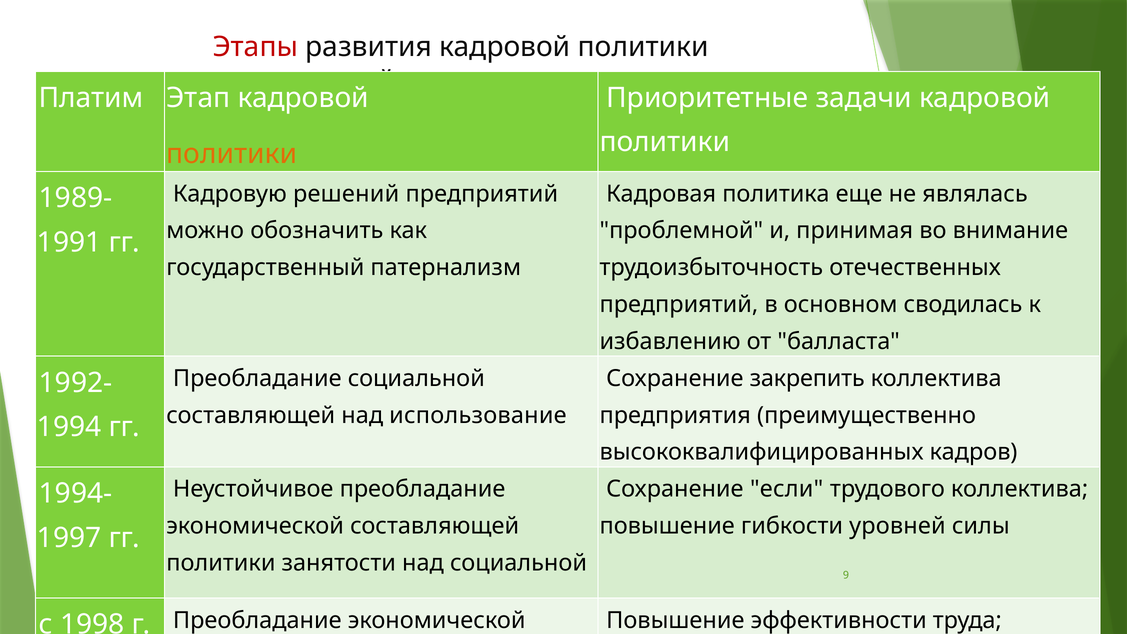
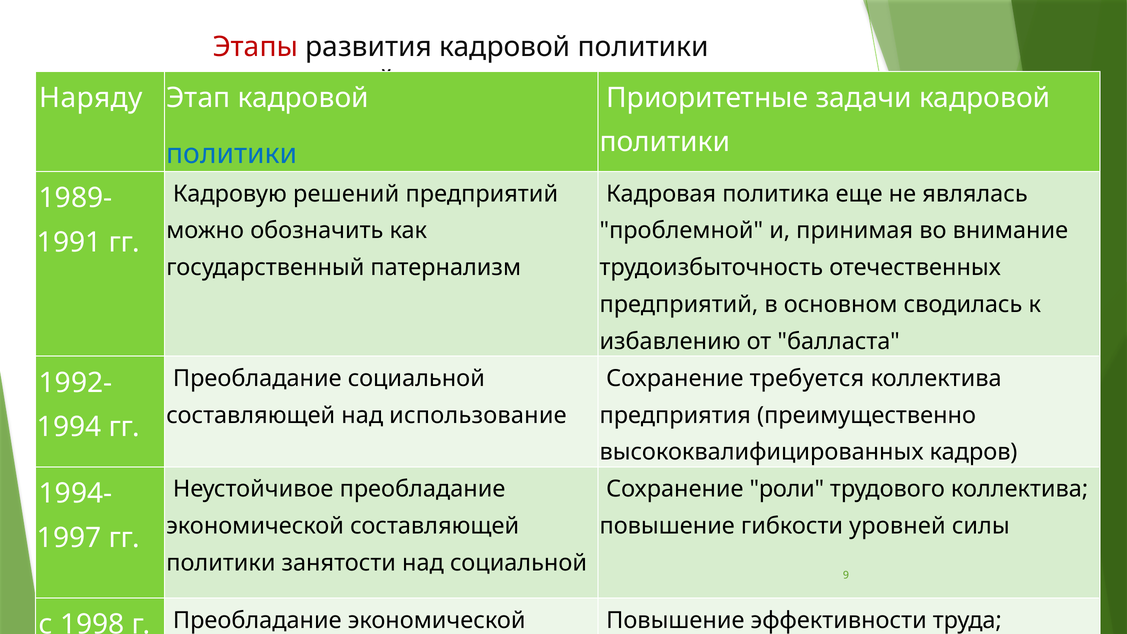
Платим: Платим -> Наряду (91, 98)
политики colour: orange -> blue (232, 154)
закрепить: закрепить -> требуется (807, 378)
если: если -> роли (787, 489)
